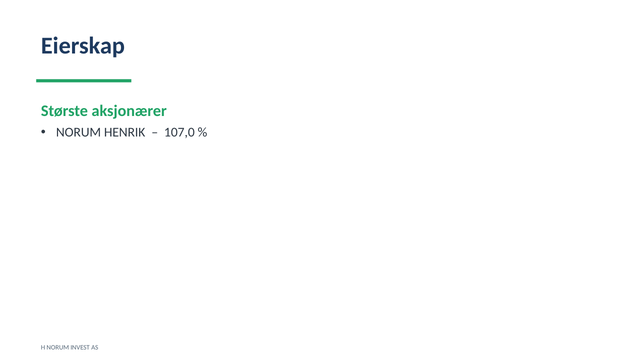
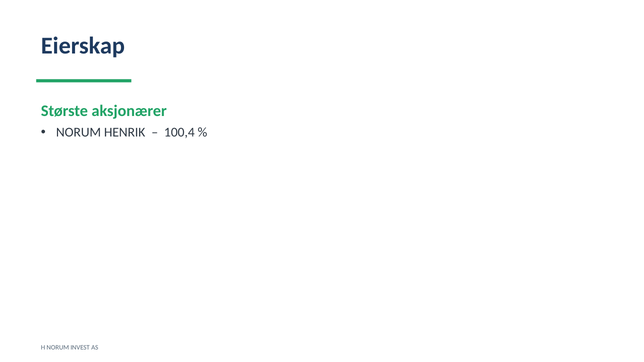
107,0: 107,0 -> 100,4 (179, 132)
